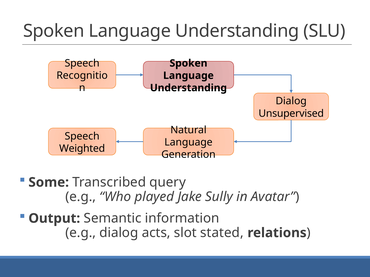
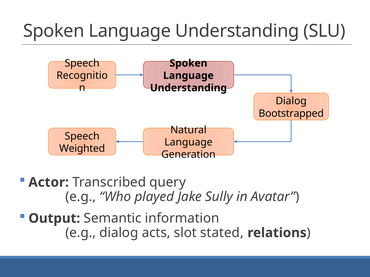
Unsupervised: Unsupervised -> Bootstrapped (291, 114)
Some: Some -> Actor (49, 183)
